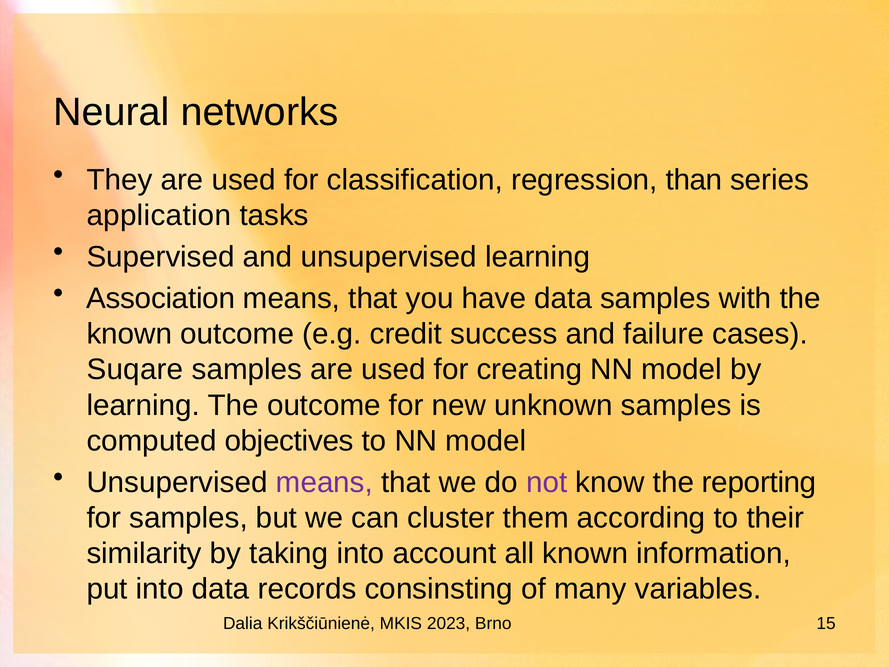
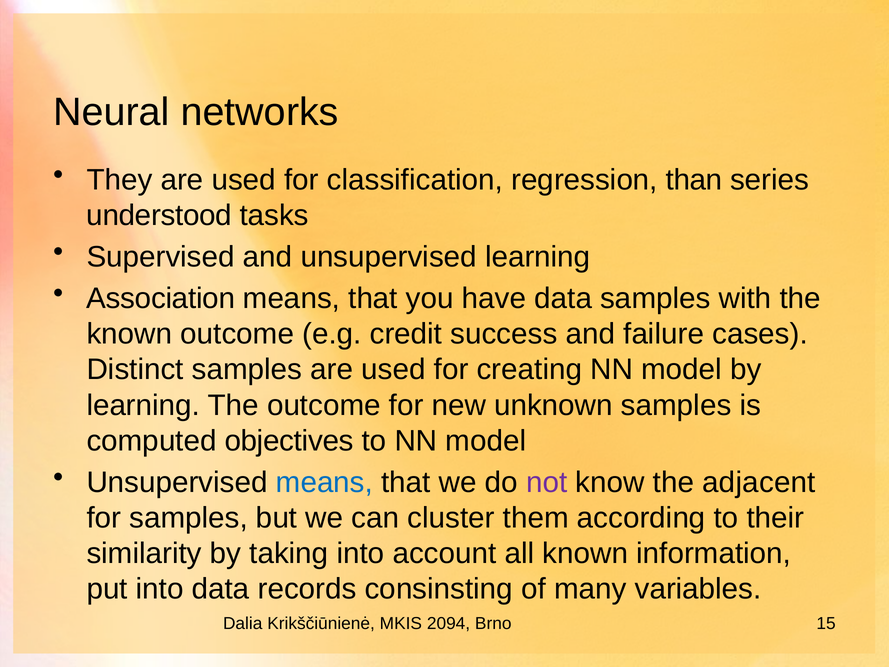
application: application -> understood (159, 215)
Suqare: Suqare -> Distinct (135, 370)
means colour: purple -> blue (324, 482)
reporting: reporting -> adjacent (759, 482)
2023: 2023 -> 2094 (449, 623)
